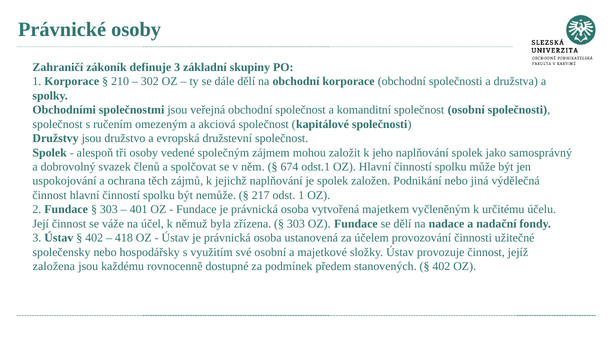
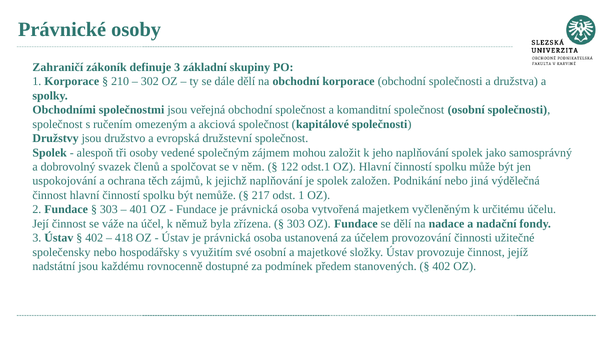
674: 674 -> 122 (289, 167)
založena: založena -> nadstátní (54, 267)
